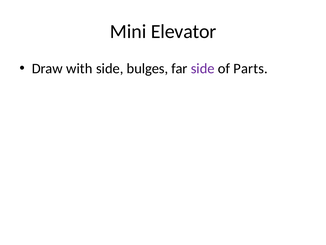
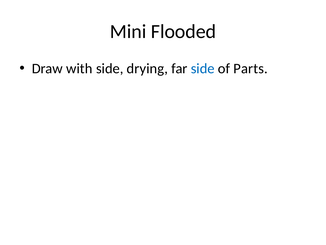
Elevator: Elevator -> Flooded (184, 32)
bulges: bulges -> drying (147, 68)
side colour: purple -> blue (203, 68)
